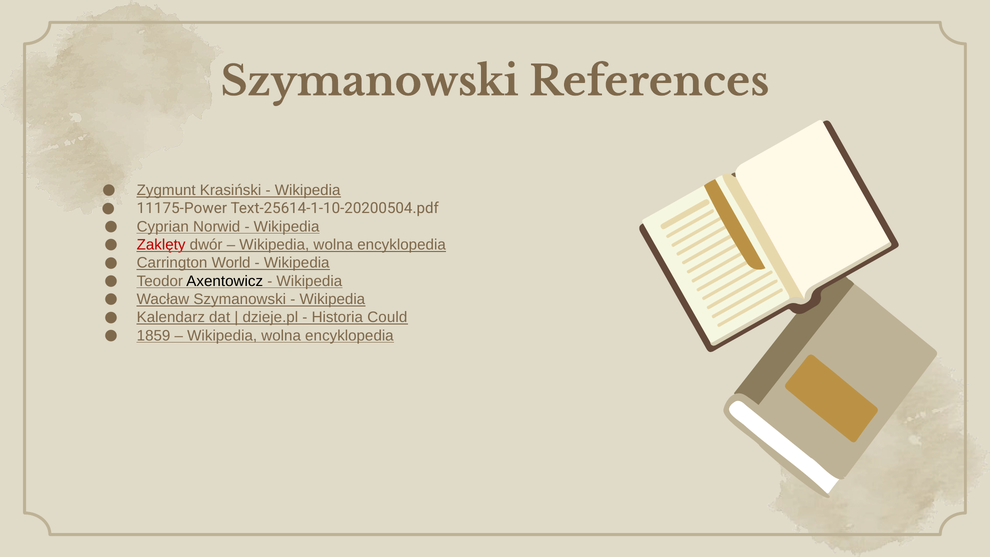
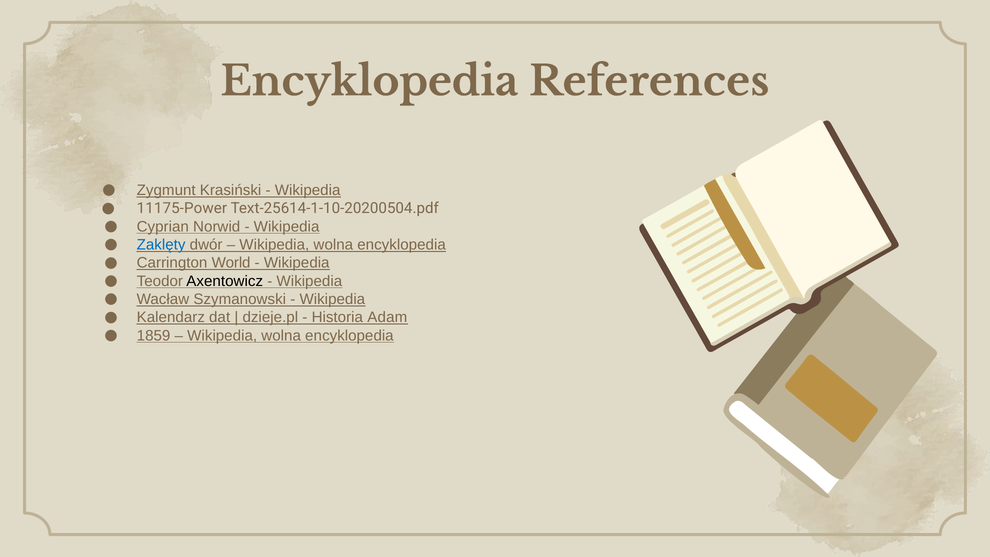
Szymanowski: Szymanowski -> Encyklopedia (369, 82)
Zaklęty colour: red -> blue (161, 245)
Could: Could -> Adam (387, 317)
